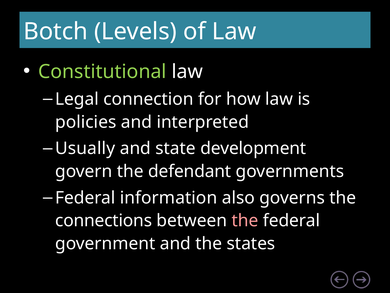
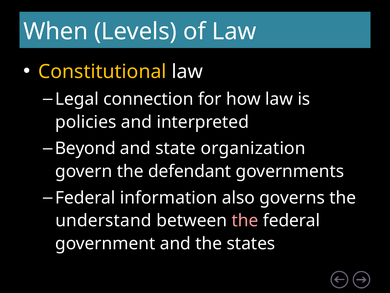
Botch: Botch -> When (56, 32)
Constitutional colour: light green -> yellow (102, 71)
Usually: Usually -> Beyond (85, 148)
development: development -> organization (253, 148)
connections: connections -> understand (103, 220)
